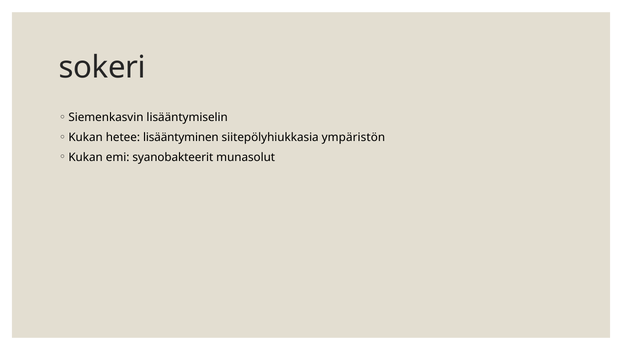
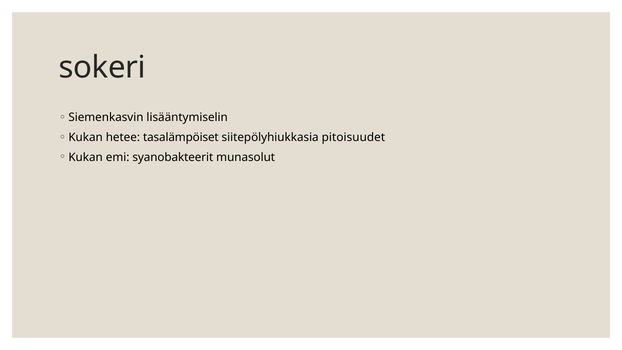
lisääntyminen: lisääntyminen -> tasalämpöiset (181, 137)
ympäristön: ympäristön -> pitoisuudet (353, 137)
